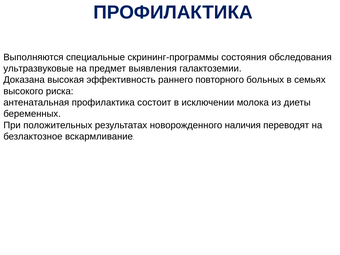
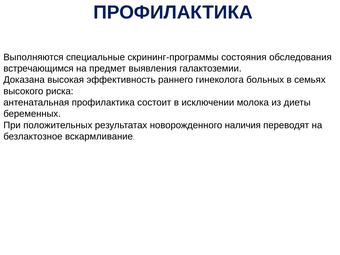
ультразвуковые: ультразвуковые -> встречающимся (38, 68)
повторного: повторного -> гинеколога (220, 80)
